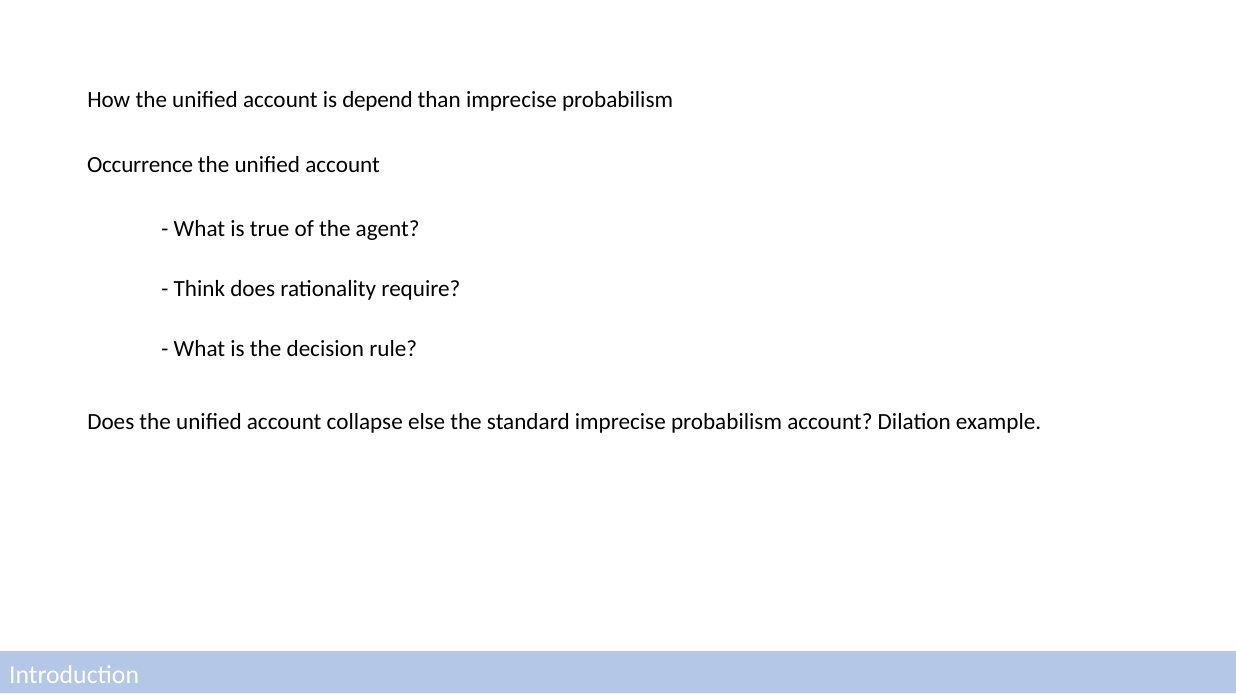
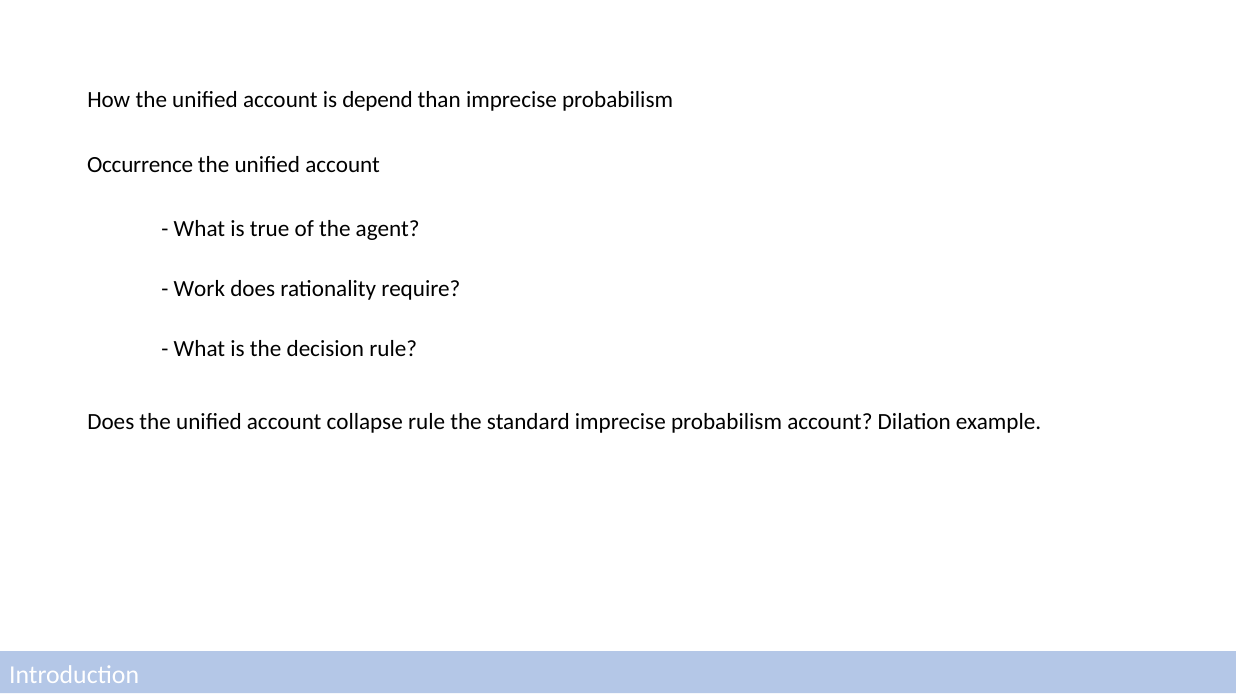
Think: Think -> Work (199, 289)
collapse else: else -> rule (427, 422)
